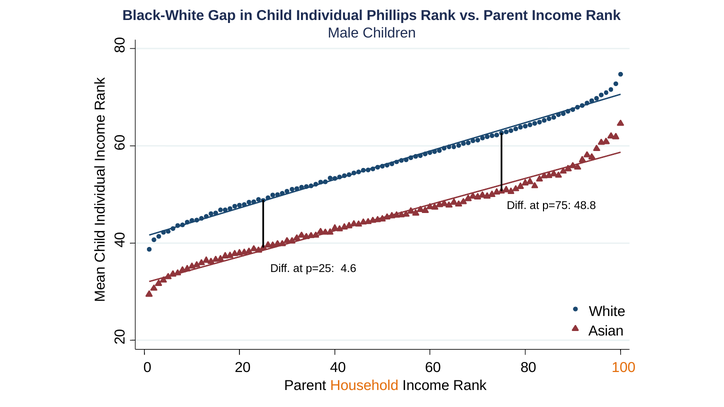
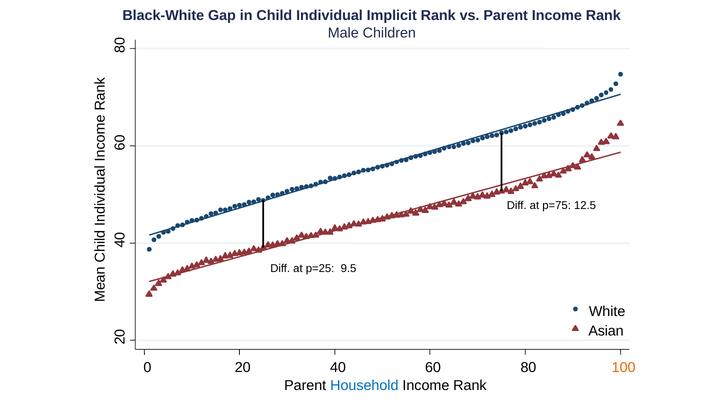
Phillips: Phillips -> Implicit (392, 16)
48.8: 48.8 -> 12.5 (585, 206)
4.6: 4.6 -> 9.5 (348, 269)
Household colour: orange -> blue (364, 386)
